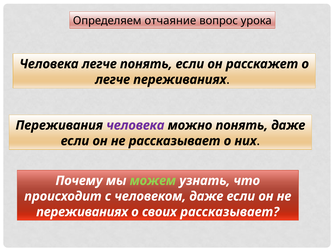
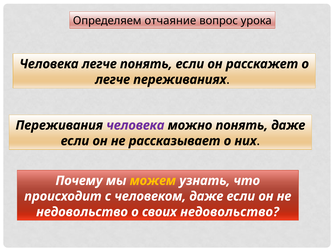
можем colour: light green -> yellow (153, 180)
переживаниях: переживаниях -> недовольство (82, 211)
своих рассказывает: рассказывает -> недовольство (230, 211)
